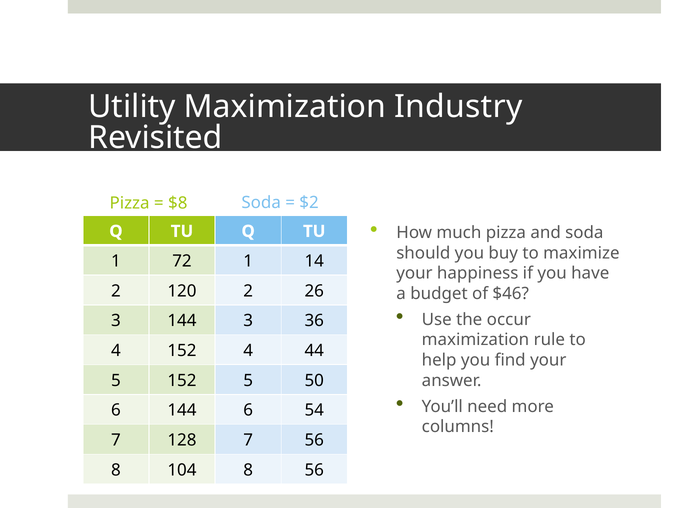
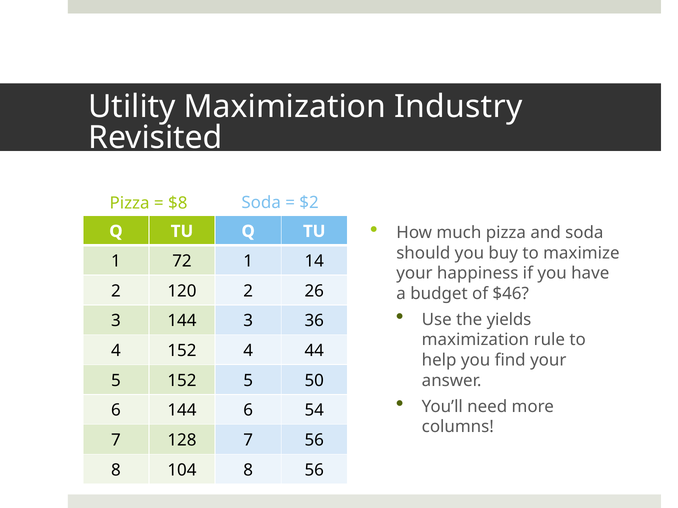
occur: occur -> yields (509, 320)
